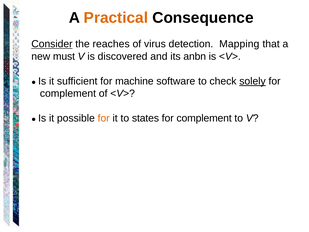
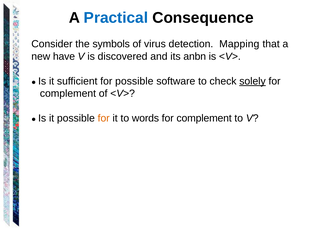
Practical colour: orange -> blue (116, 18)
Consider underline: present -> none (52, 44)
reaches: reaches -> symbols (111, 44)
must: must -> have (64, 56)
for machine: machine -> possible (134, 81)
states: states -> words (145, 118)
